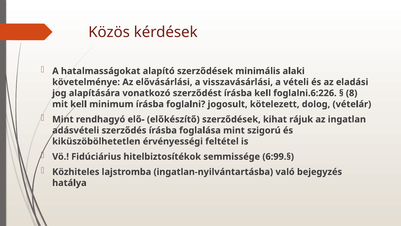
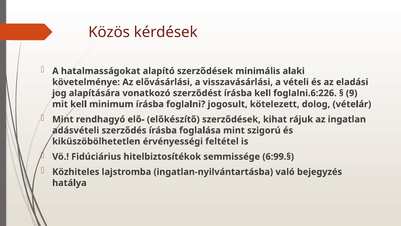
8: 8 -> 9 (352, 93)
